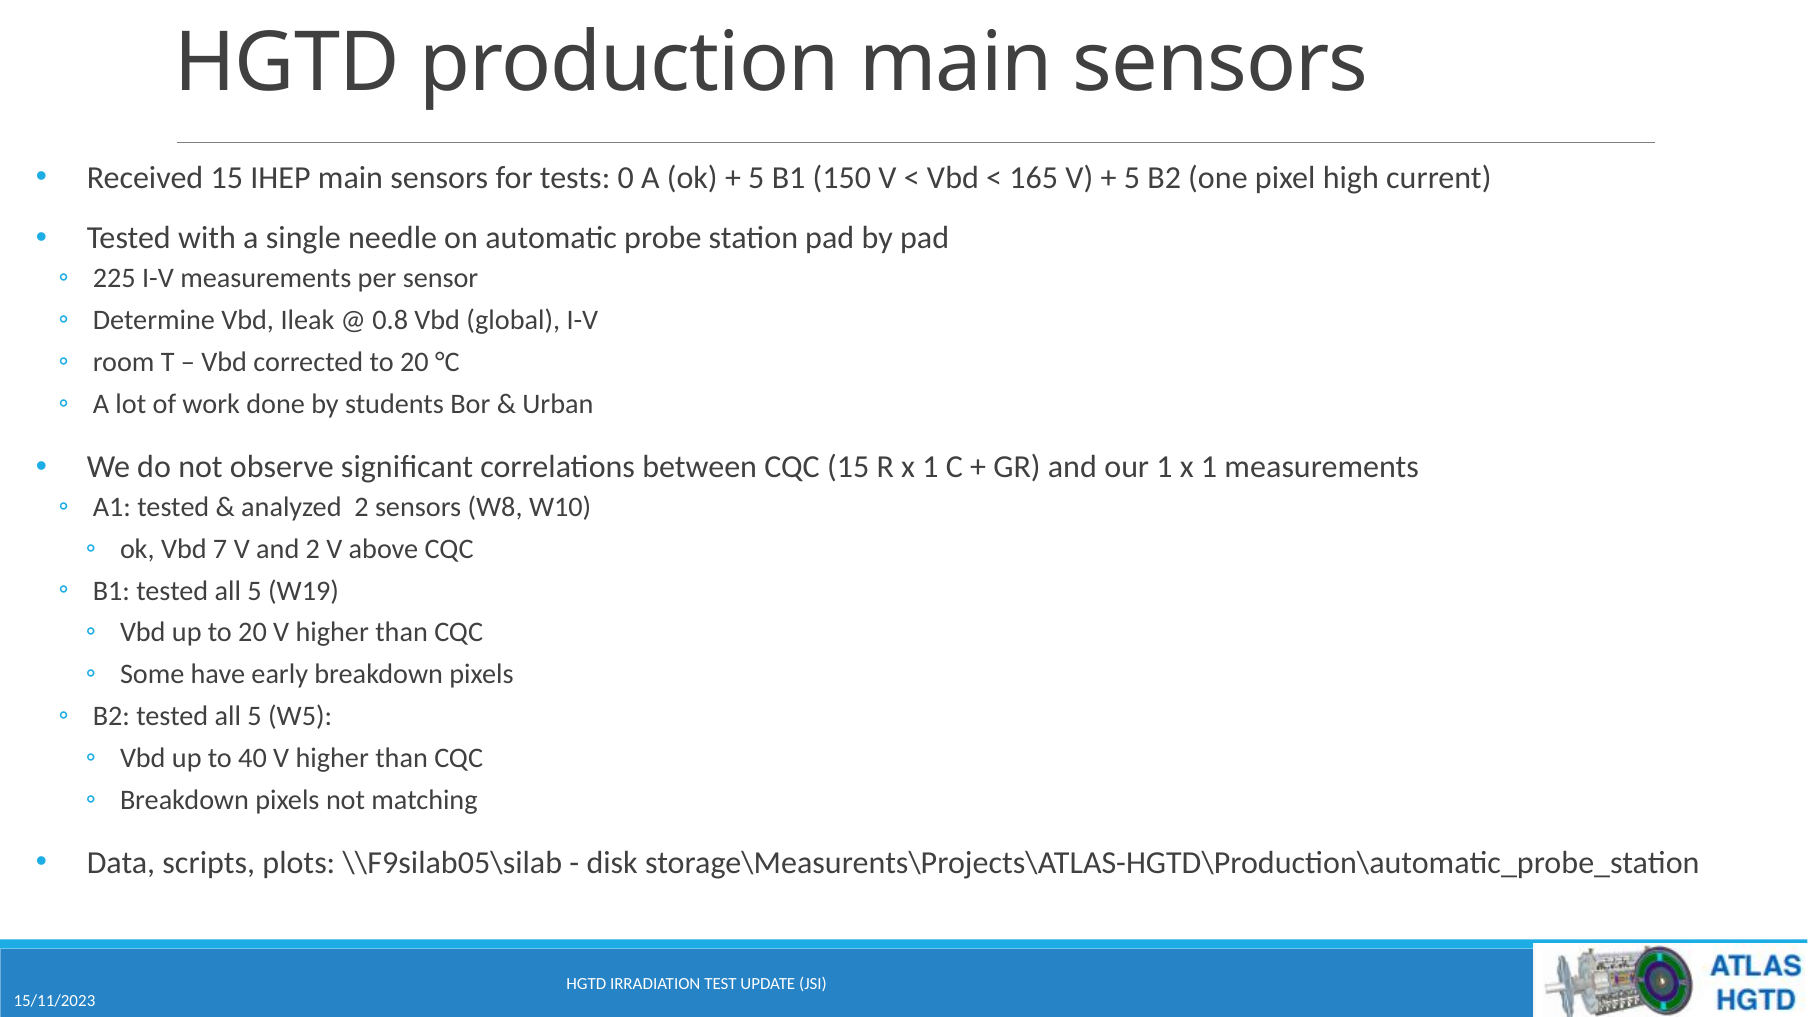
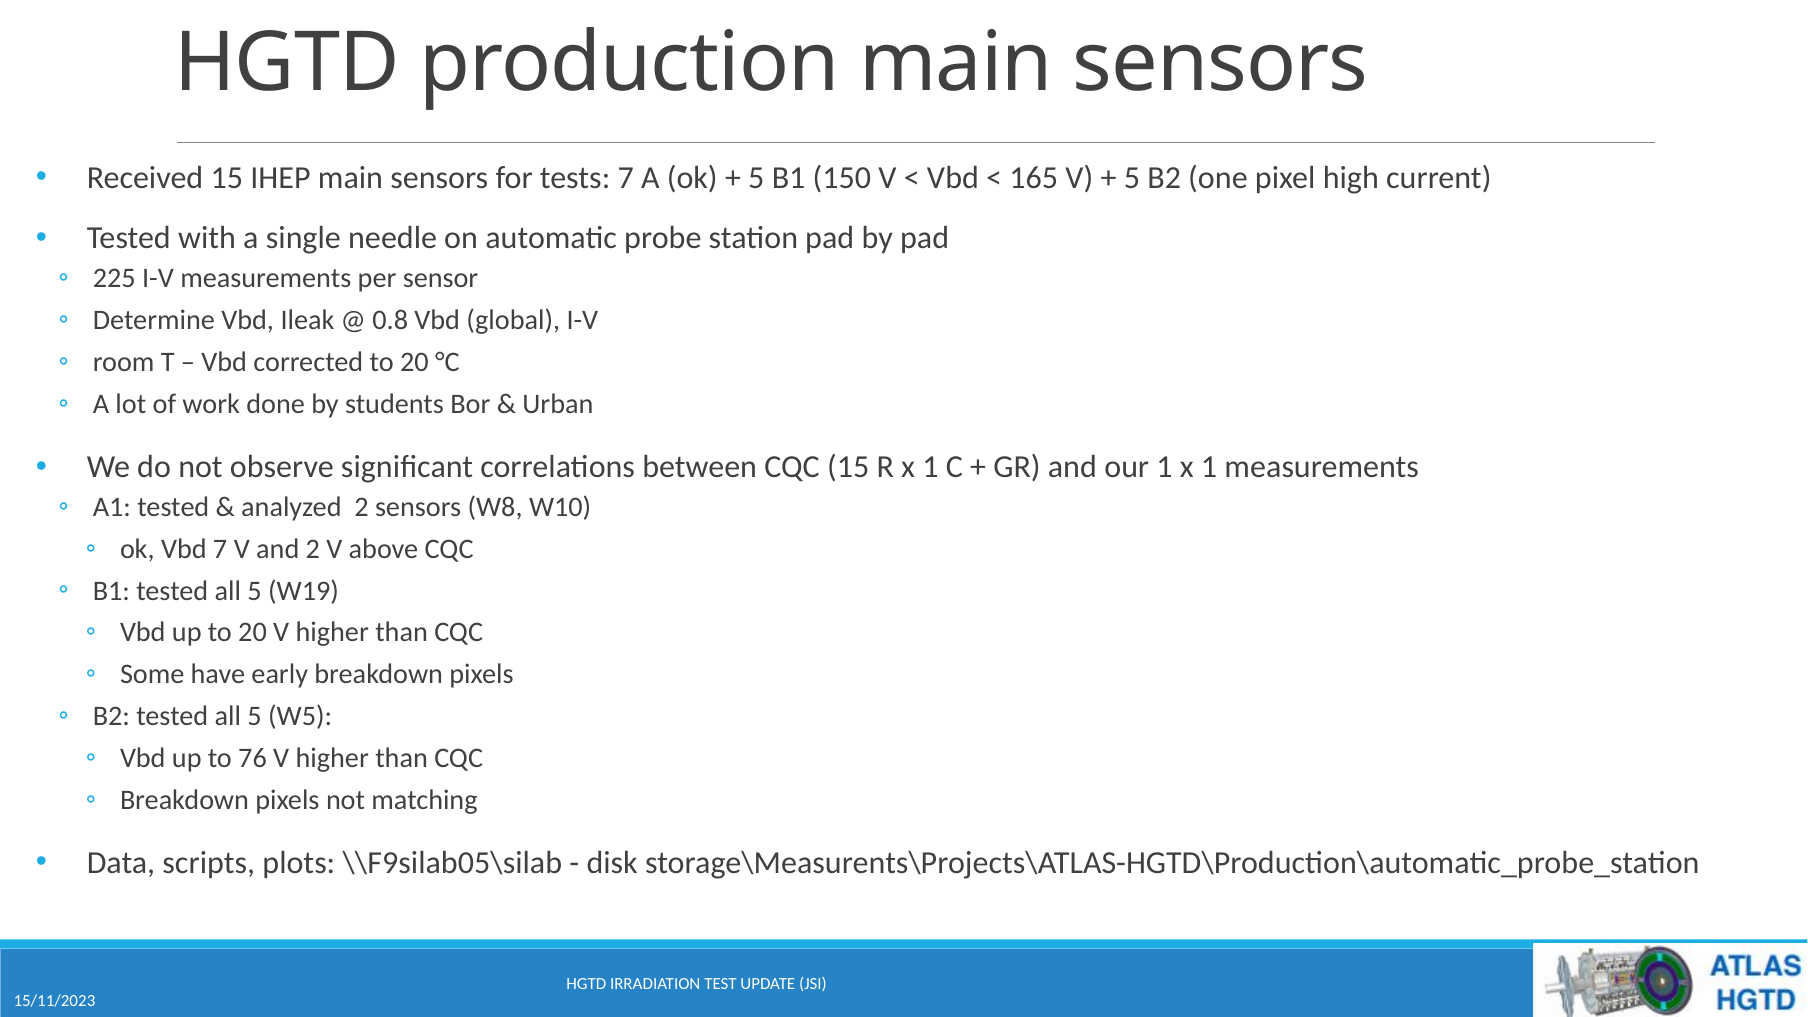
tests 0: 0 -> 7 (626, 177)
40: 40 -> 76 (253, 758)
